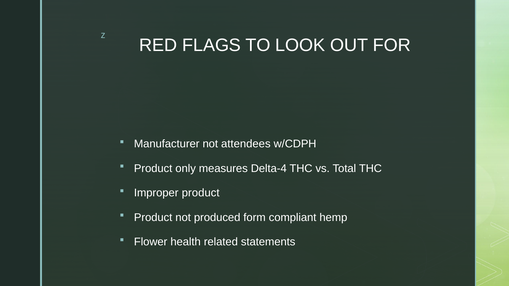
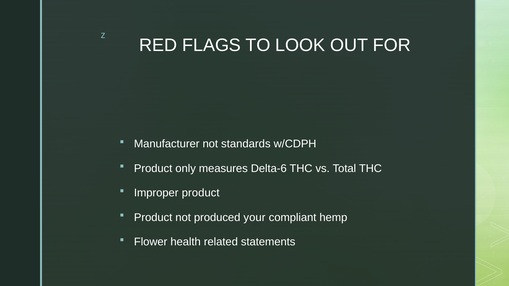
attendees: attendees -> standards (246, 144)
Delta-4: Delta-4 -> Delta-6 (269, 169)
form: form -> your (254, 218)
